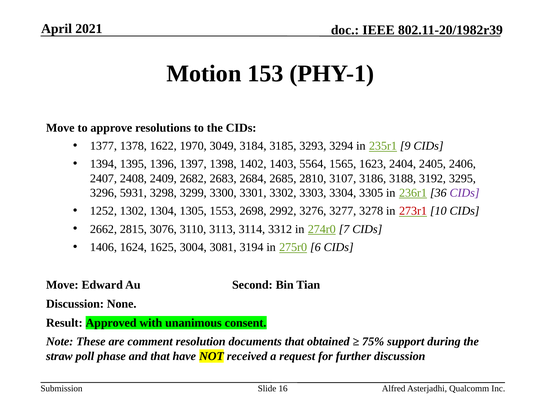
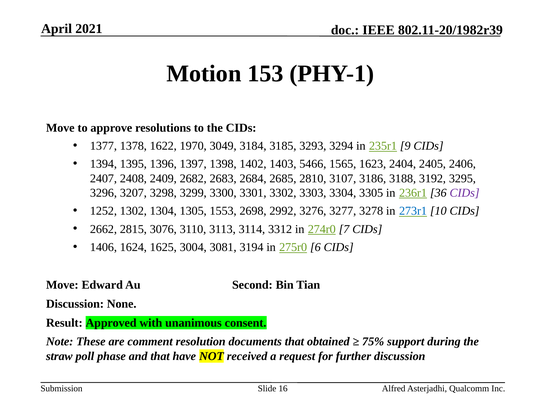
5564: 5564 -> 5466 (313, 164)
5931: 5931 -> 3207 (133, 193)
273r1 colour: red -> blue (413, 211)
